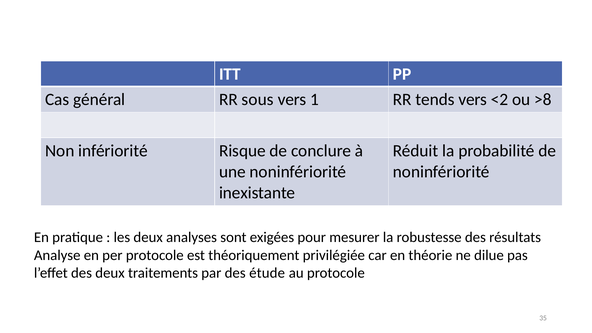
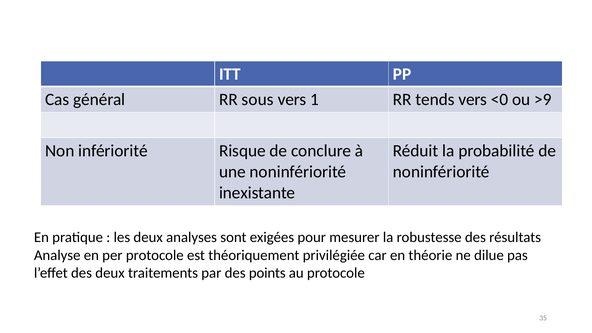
<2: <2 -> <0 (500, 100)
>8: >8 -> >9 (543, 100)
étude: étude -> points (267, 273)
